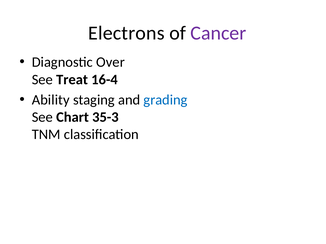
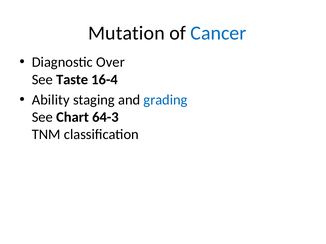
Electrons: Electrons -> Mutation (126, 33)
Cancer colour: purple -> blue (218, 33)
Treat: Treat -> Taste (72, 80)
35-3: 35-3 -> 64-3 (105, 117)
